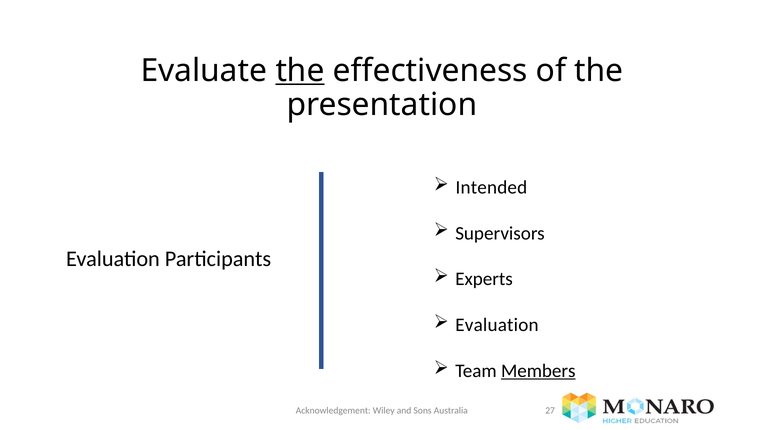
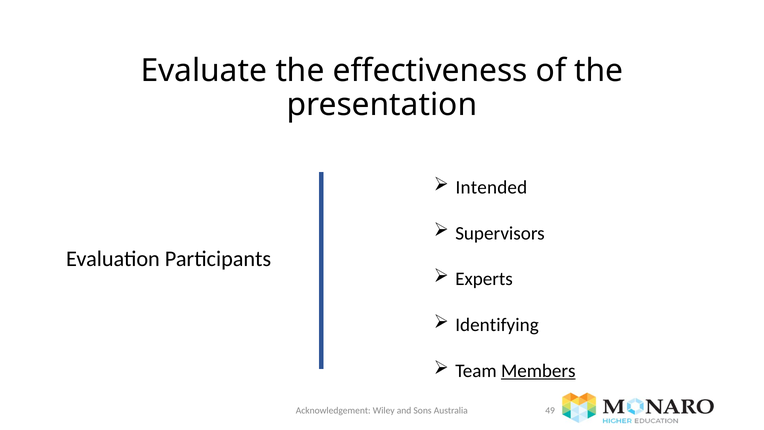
the underline: present -> none (300, 71)
Evaluation: Evaluation -> Identifying (497, 325)
27: 27 -> 49 (550, 410)
